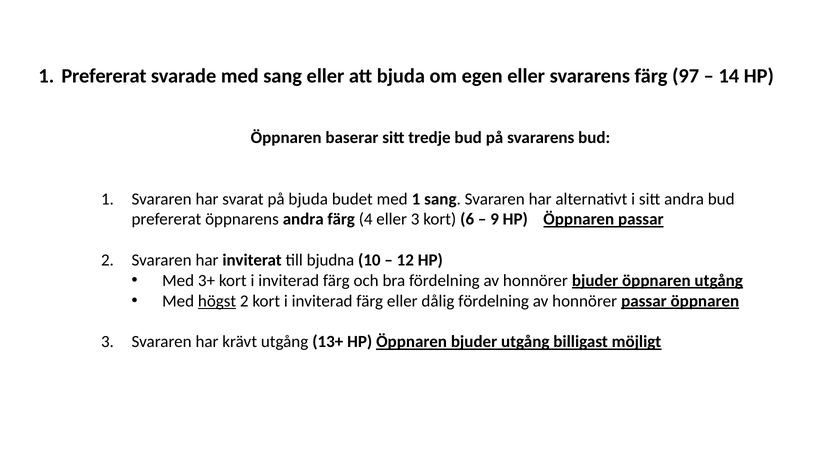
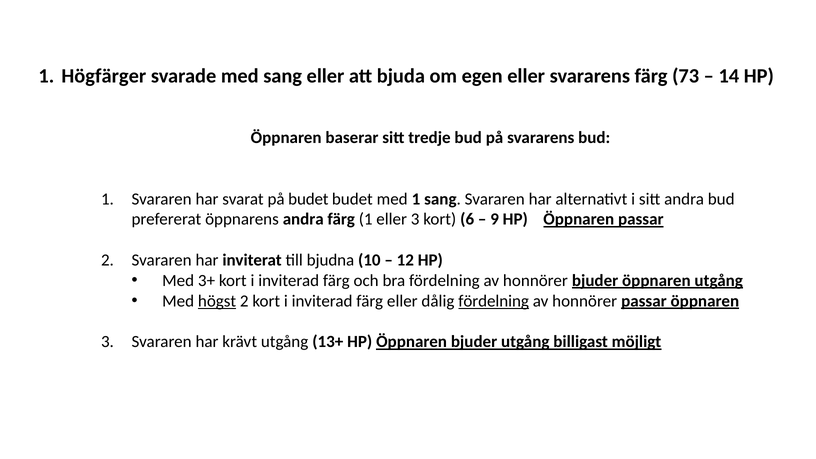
1 Prefererat: Prefererat -> Högfärger (104, 76)
97: 97 -> 73 (686, 76)
på bjuda: bjuda -> budet (308, 199)
färg 4: 4 -> 1 (366, 219)
fördelning underline: none -> present (494, 301)
